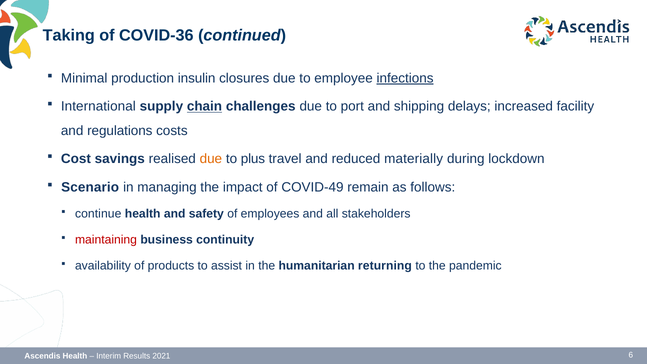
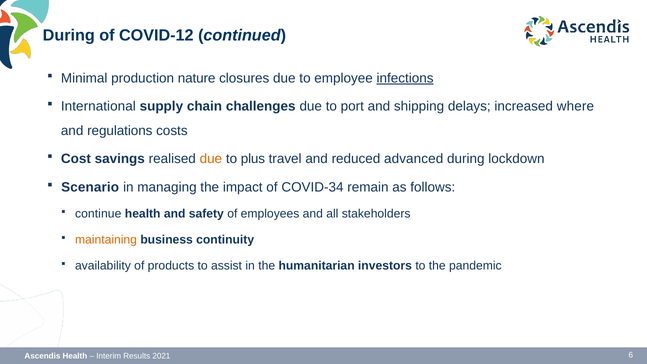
Taking: Taking -> During (69, 36)
COVID-36: COVID-36 -> COVID-12 (156, 36)
insulin: insulin -> nature (197, 78)
chain underline: present -> none (204, 106)
facility: facility -> where (575, 106)
materially: materially -> advanced (414, 159)
COVID-49: COVID-49 -> COVID-34 (312, 187)
maintaining colour: red -> orange (106, 240)
returning: returning -> investors (385, 266)
